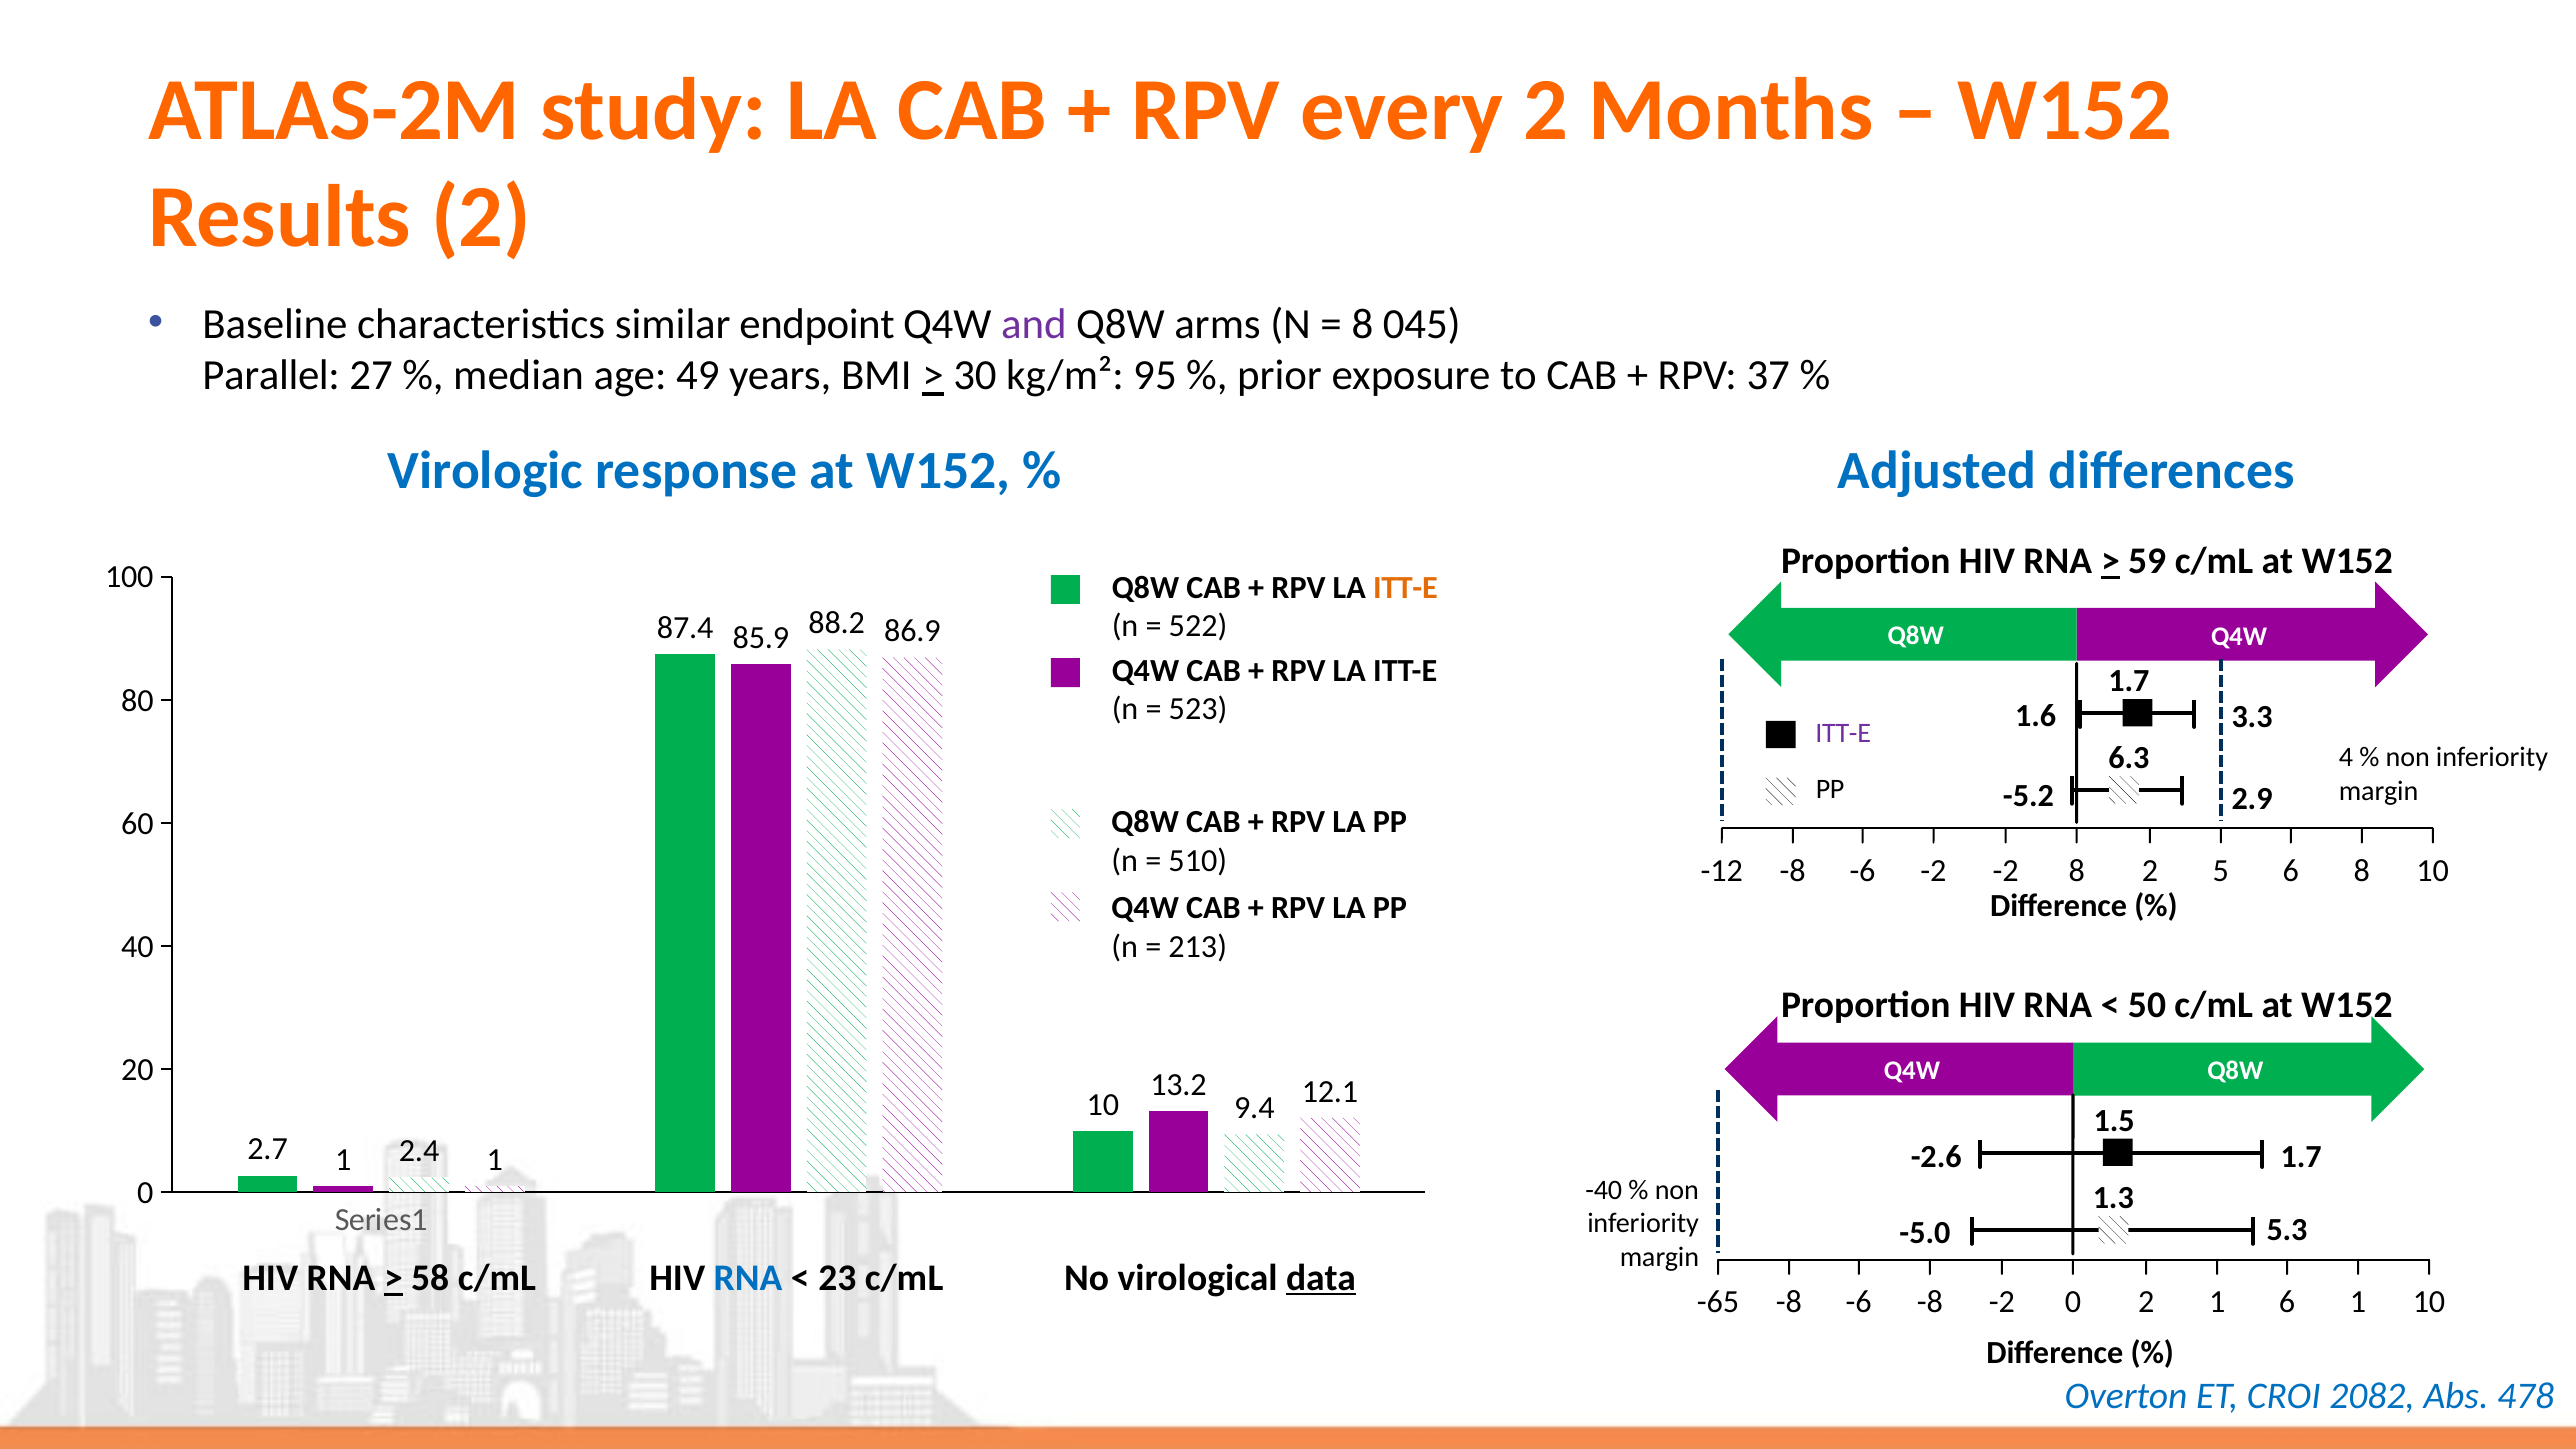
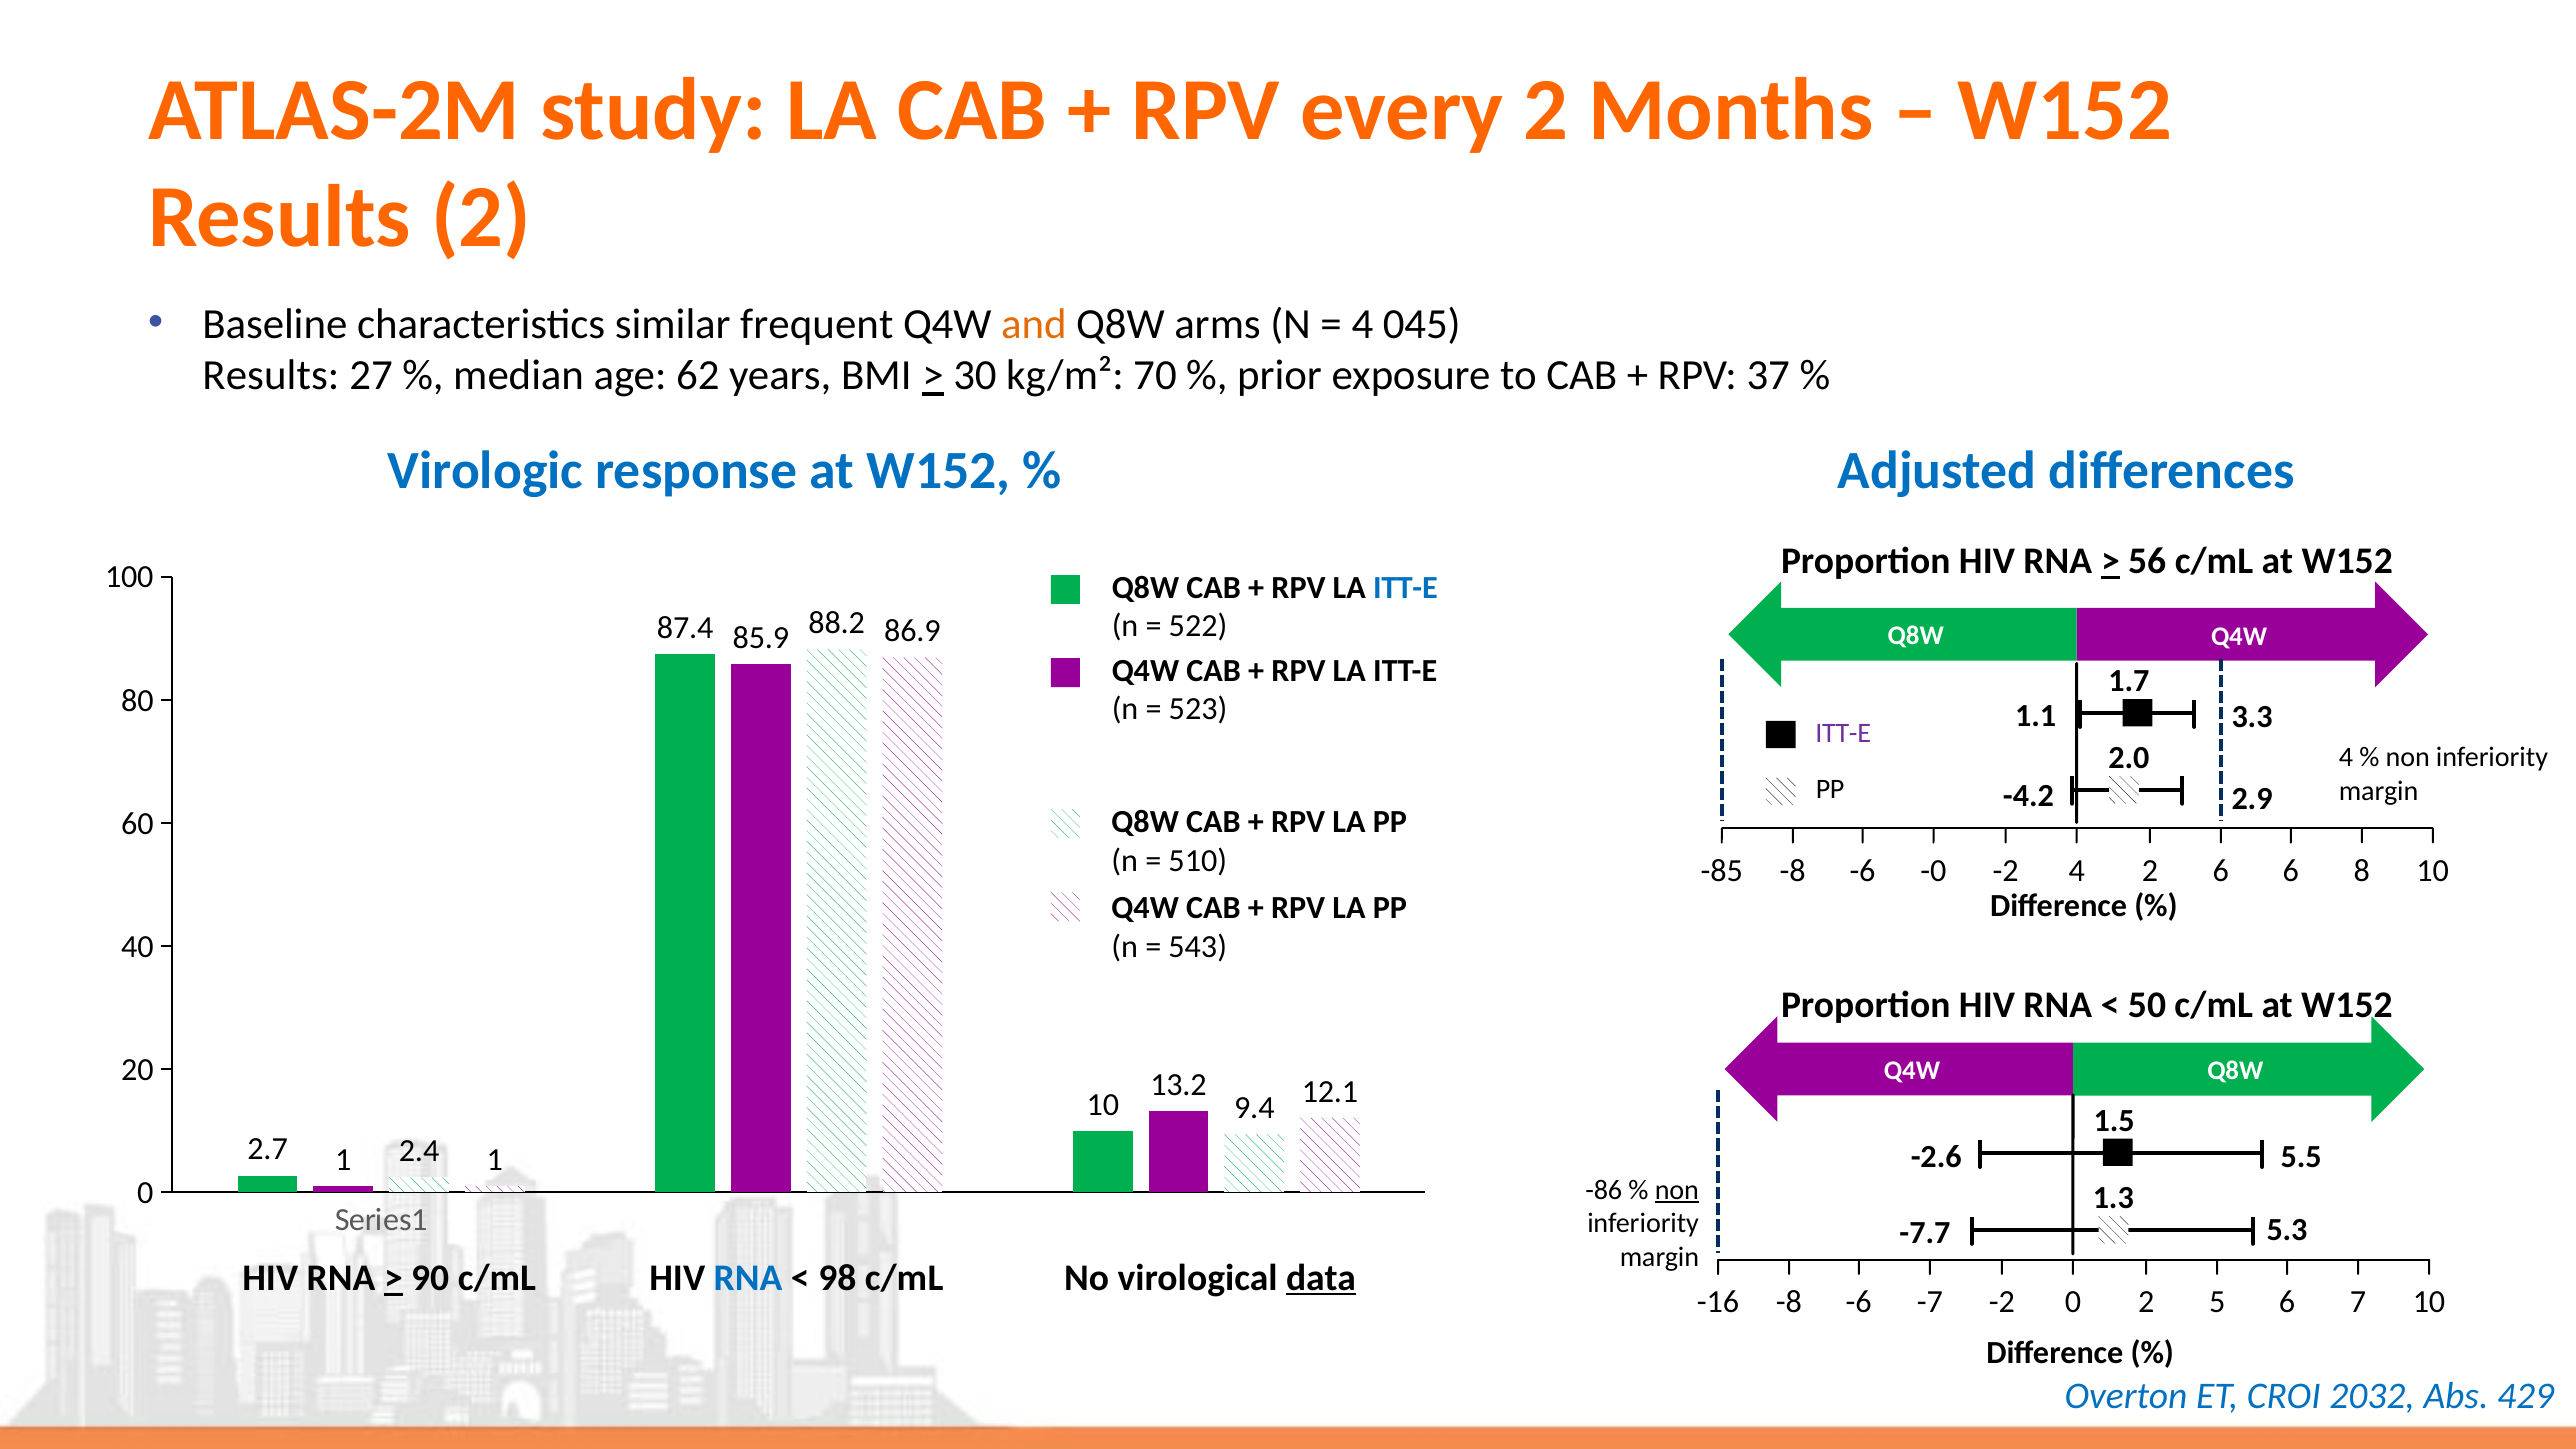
endpoint: endpoint -> frequent (817, 324)
and colour: purple -> orange (1034, 324)
8: 8 -> 4 (1362, 324)
Parallel: Parallel -> Results (271, 375)
49: 49 -> 62 (698, 375)
95: 95 -> 70 (1155, 375)
59: 59 -> 56 (2147, 561)
ITT-E colour: orange -> blue (1405, 587)
1.6: 1.6 -> 1.1 (2036, 716)
6.3: 6.3 -> 2.0 (2129, 758)
-5.2: -5.2 -> -4.2 (2028, 796)
-12: -12 -> -85 (1722, 871)
-6 -2: -2 -> -0 (1934, 871)
-2 8: 8 -> 4 (2077, 871)
2 5: 5 -> 6 (2221, 871)
213: 213 -> 543 (1198, 946)
-2.6 1.7: 1.7 -> 5.5 (2301, 1157)
-40: -40 -> -86 (1604, 1190)
non underline: none -> present (1677, 1190)
-5.0: -5.0 -> -7.7 (1925, 1233)
58: 58 -> 90 (430, 1278)
23: 23 -> 98 (837, 1278)
-65: -65 -> -16 (1718, 1302)
-6 -8: -8 -> -7 (1930, 1302)
2 1: 1 -> 5 (2217, 1302)
6 1: 1 -> 7 (2358, 1302)
2082: 2082 -> 2032 (2372, 1396)
478: 478 -> 429 (2526, 1396)
